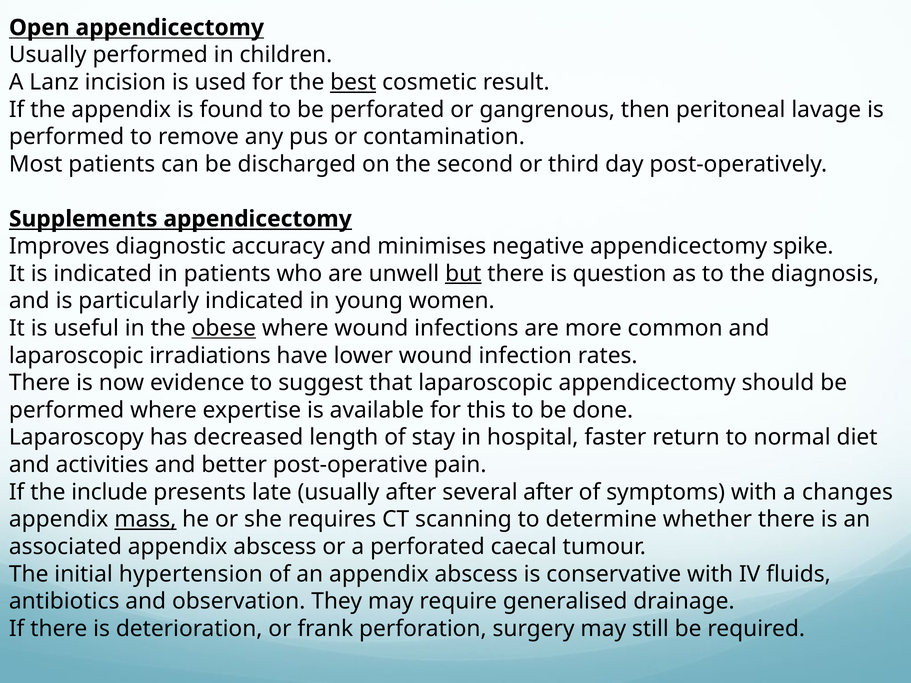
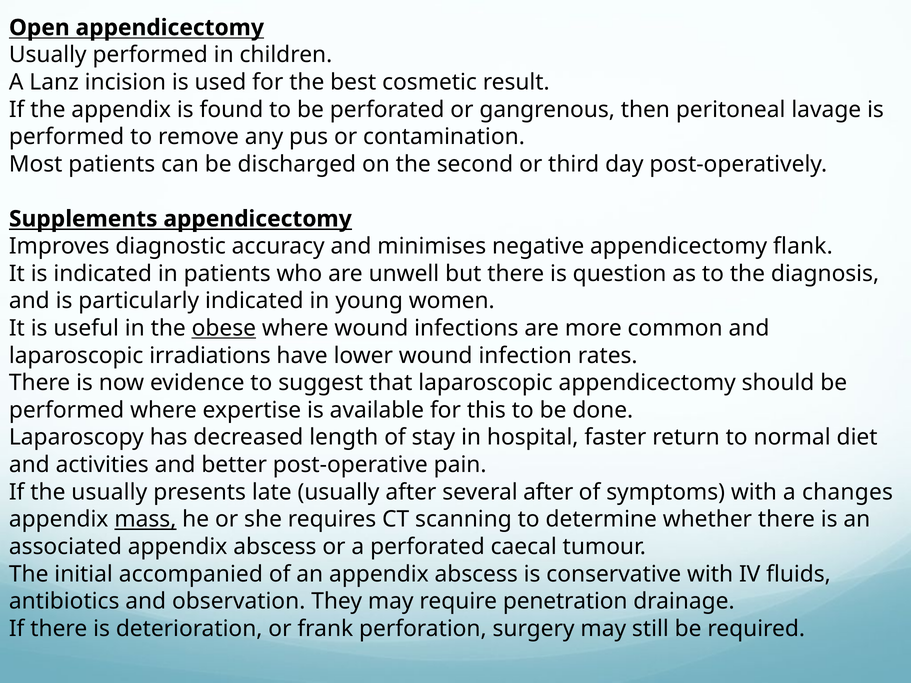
best underline: present -> none (353, 82)
spike: spike -> flank (803, 246)
but underline: present -> none (463, 274)
the include: include -> usually (109, 492)
hypertension: hypertension -> accompanied (191, 574)
generalised: generalised -> penetration (565, 602)
